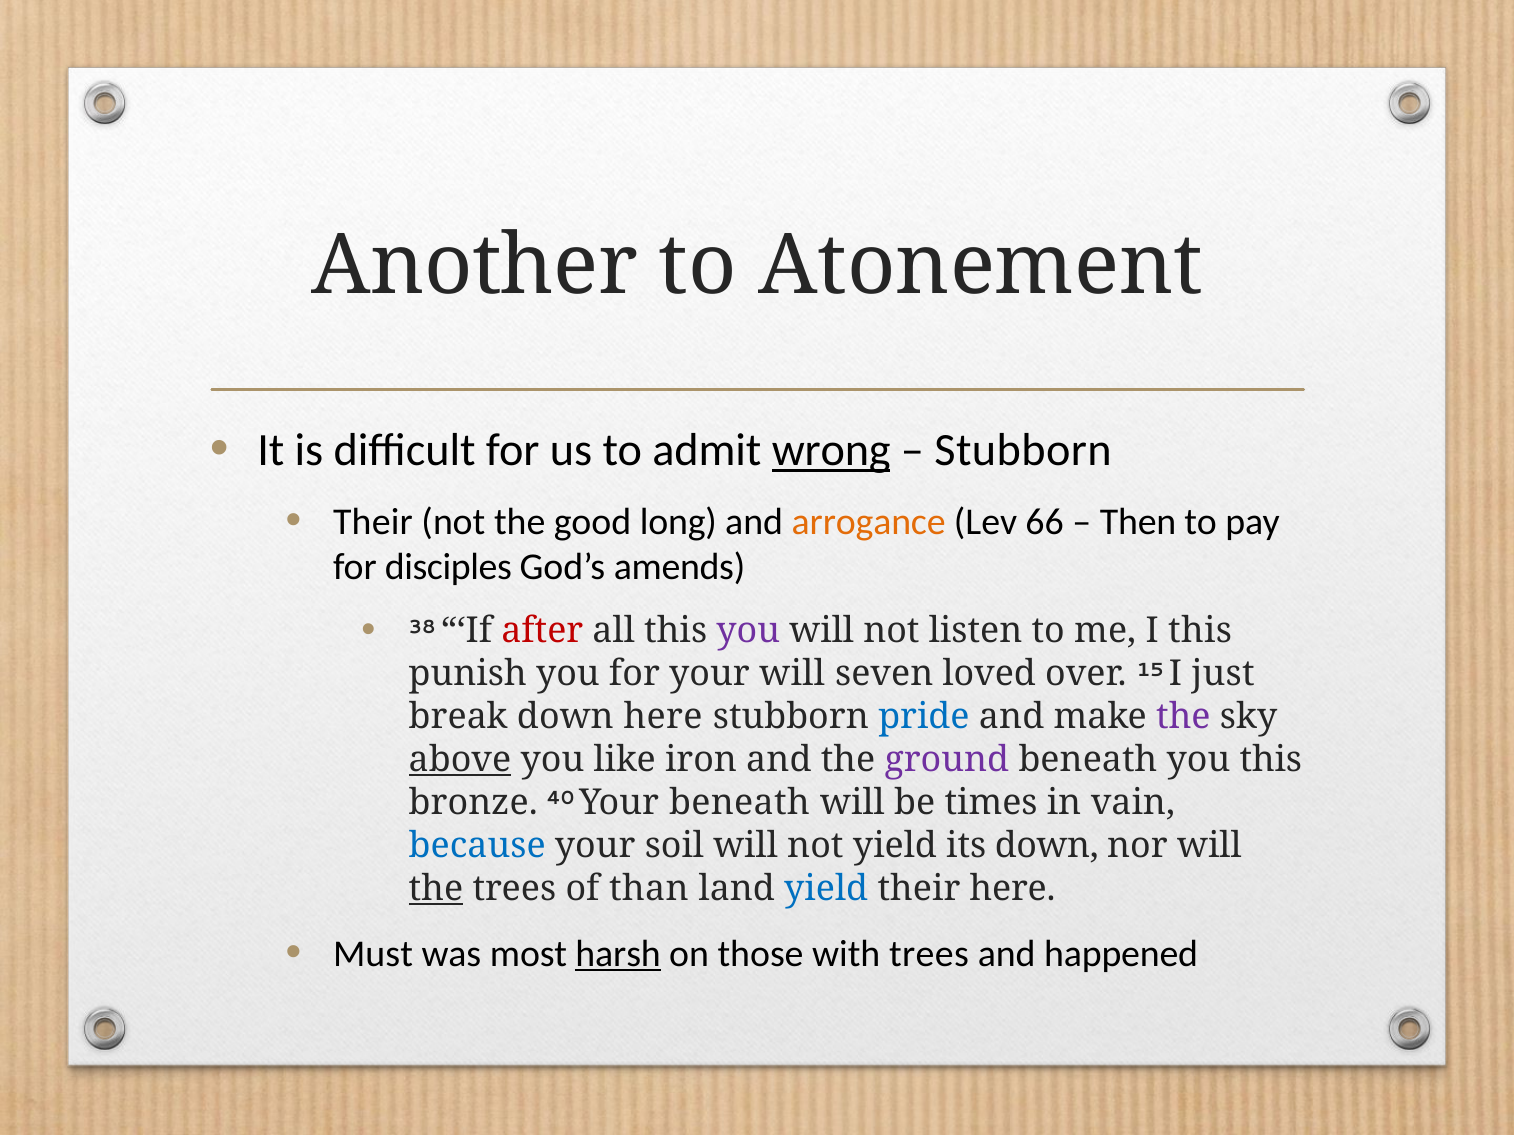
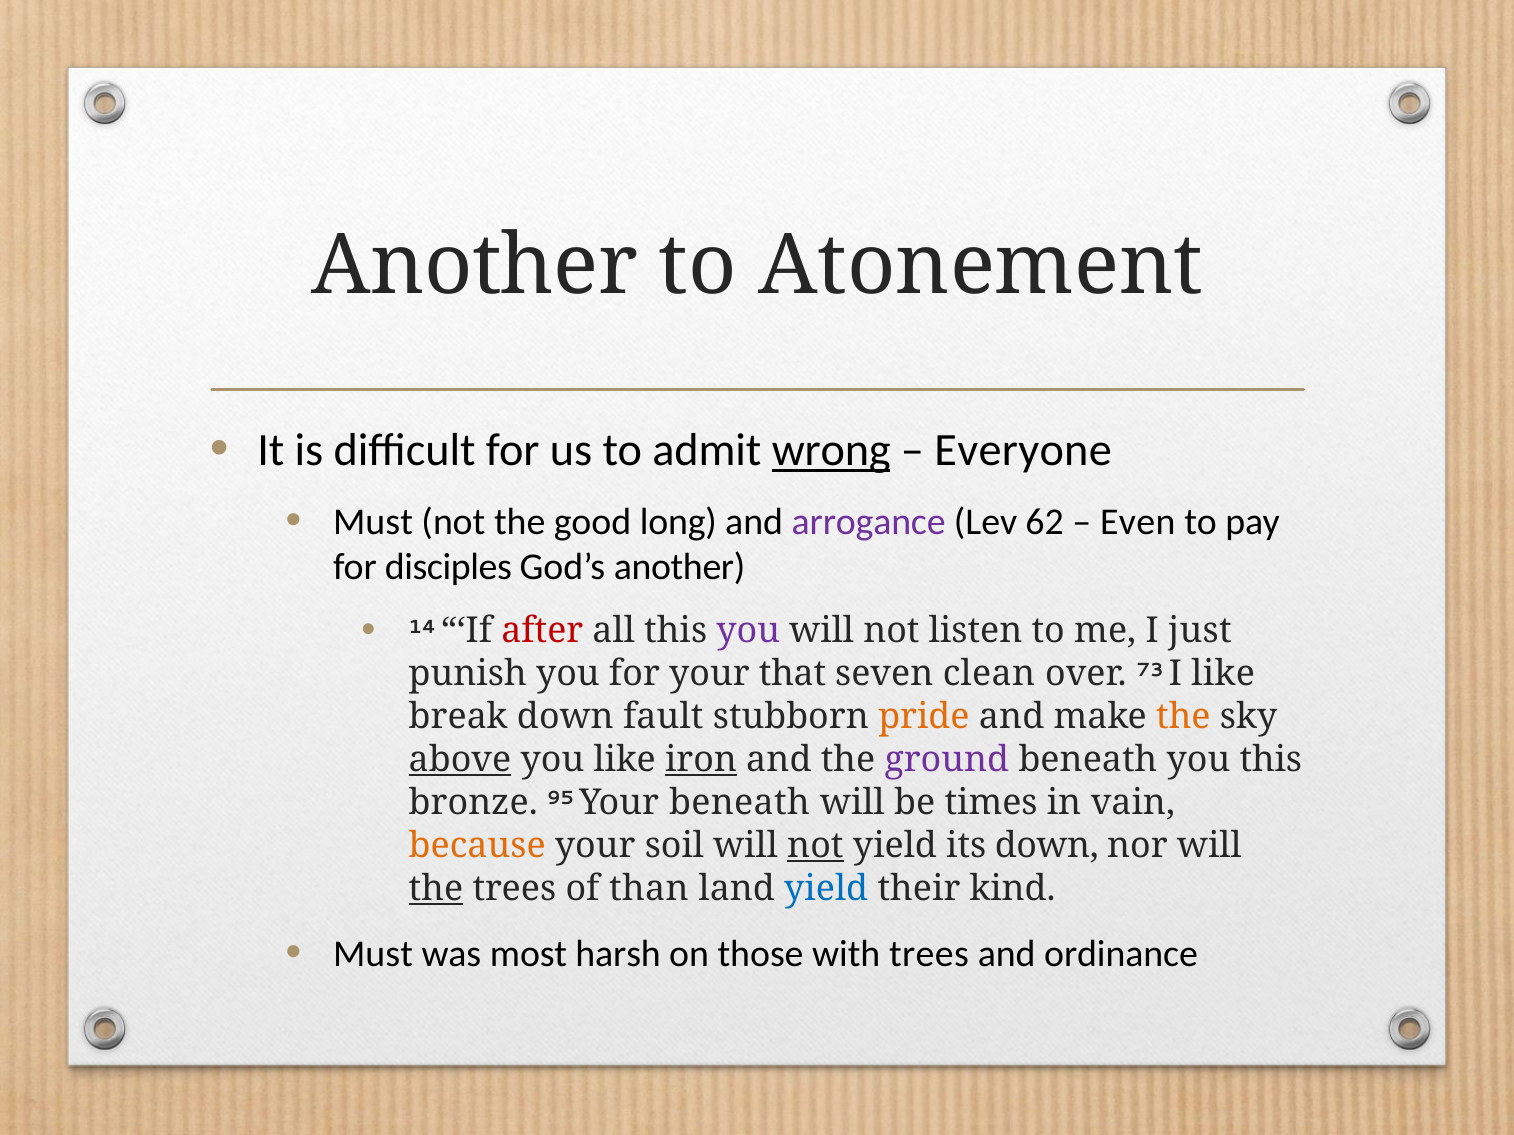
Stubborn: Stubborn -> Everyone (1023, 451)
Their: Their -> Must (373, 522)
arrogance colour: orange -> purple (869, 522)
66: 66 -> 62 (1045, 522)
Then: Then -> Even (1138, 522)
God’s amends: amends -> another (680, 567)
38: 38 -> 14 (422, 627)
I this: this -> just (1200, 631)
your will: will -> that (793, 674)
loved: loved -> clean (989, 674)
15: 15 -> 73 (1150, 670)
I just: just -> like (1223, 674)
down here: here -> fault (663, 717)
pride colour: blue -> orange (924, 717)
the colour: purple -> orange (1183, 717)
iron underline: none -> present (701, 760)
40: 40 -> 95 (561, 799)
because colour: blue -> orange (477, 846)
not underline: none -> present (815, 846)
their here: here -> kind (1013, 889)
harsh underline: present -> none (618, 954)
happened: happened -> ordinance (1121, 954)
